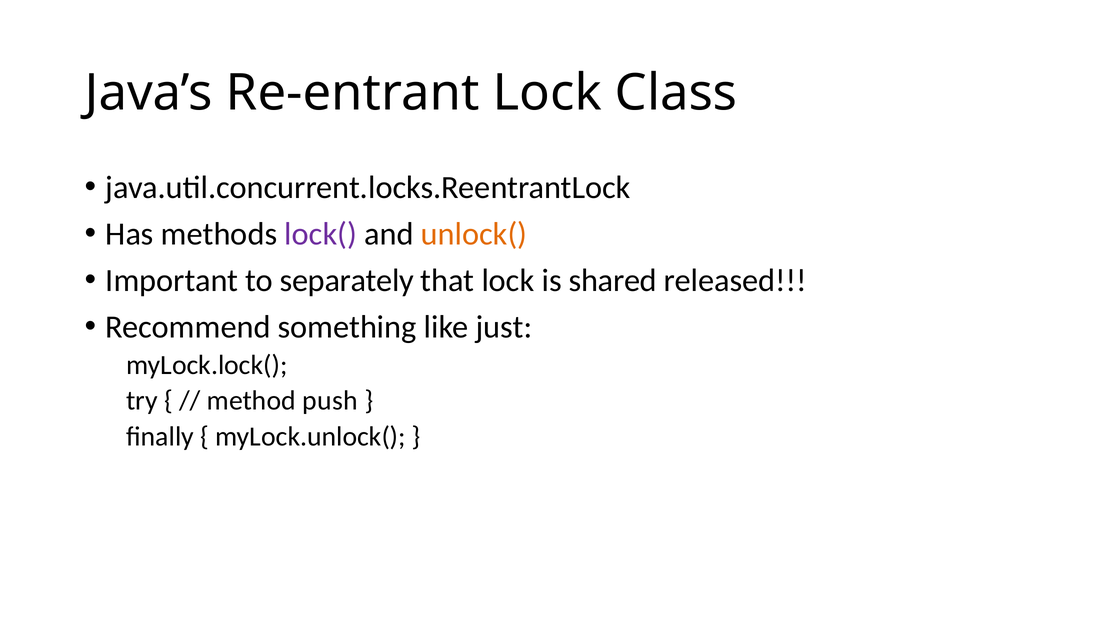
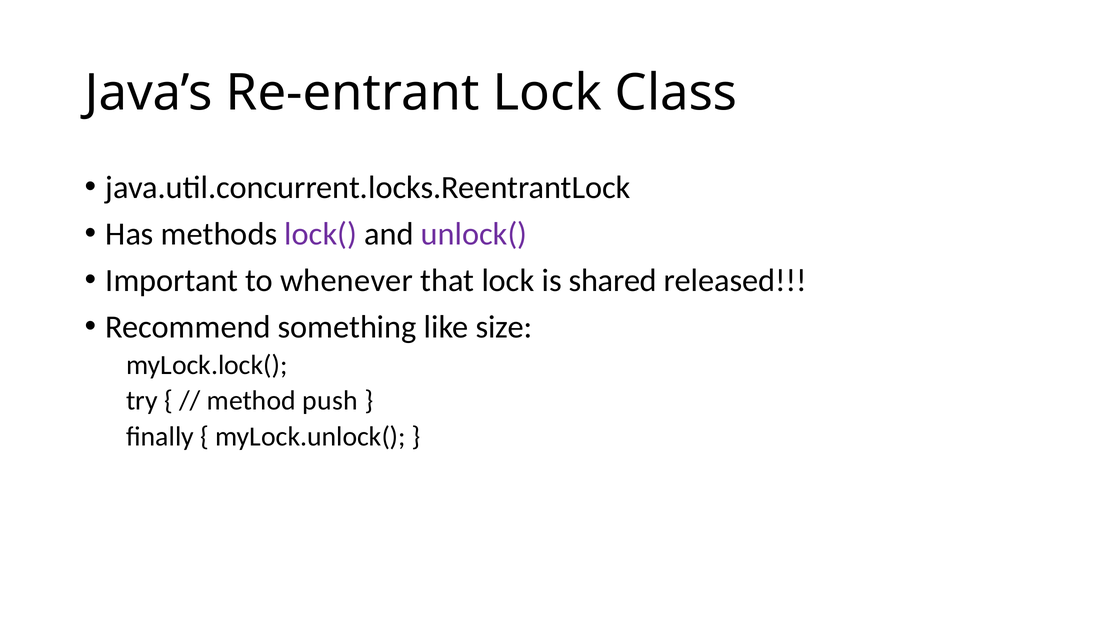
unlock( colour: orange -> purple (474, 234)
separately: separately -> whenever (347, 281)
just: just -> size (504, 327)
